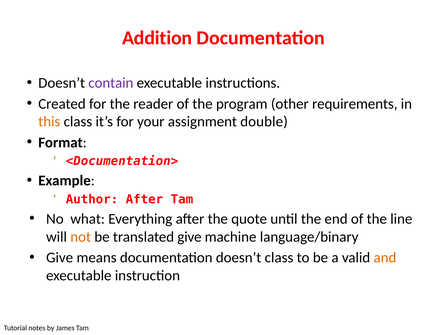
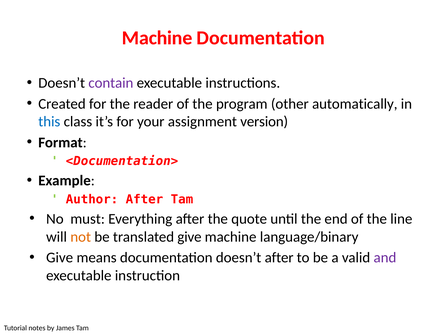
Addition: Addition -> Machine (157, 38)
requirements: requirements -> automatically (355, 104)
this colour: orange -> blue (49, 122)
double: double -> version (264, 122)
what: what -> must (88, 219)
doesn’t class: class -> after (279, 258)
and colour: orange -> purple (385, 258)
